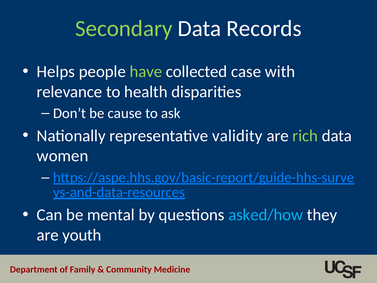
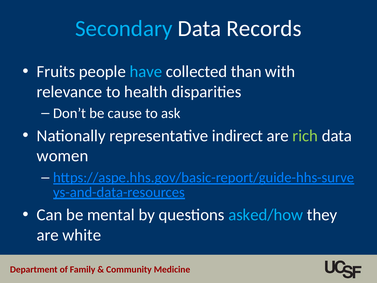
Secondary colour: light green -> light blue (124, 29)
Helps: Helps -> Fruits (56, 72)
have colour: light green -> light blue (146, 72)
case: case -> than (246, 72)
validity: validity -> indirect (237, 136)
youth: youth -> white (82, 235)
